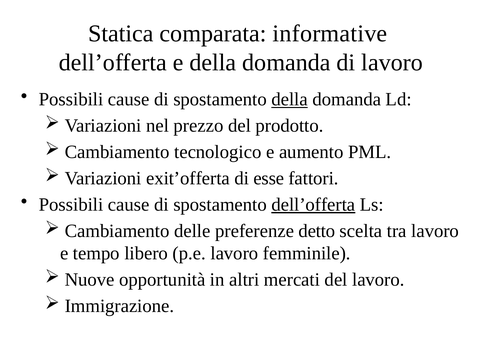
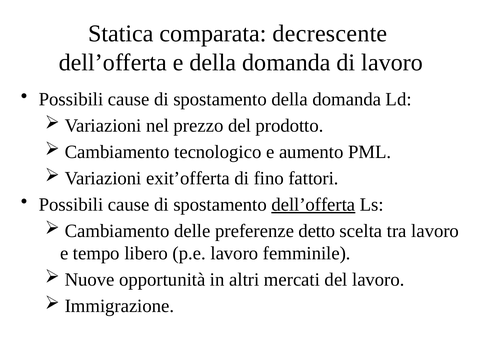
informative: informative -> decrescente (330, 33)
della underline: present -> none (290, 99)
esse: esse -> fino (269, 178)
